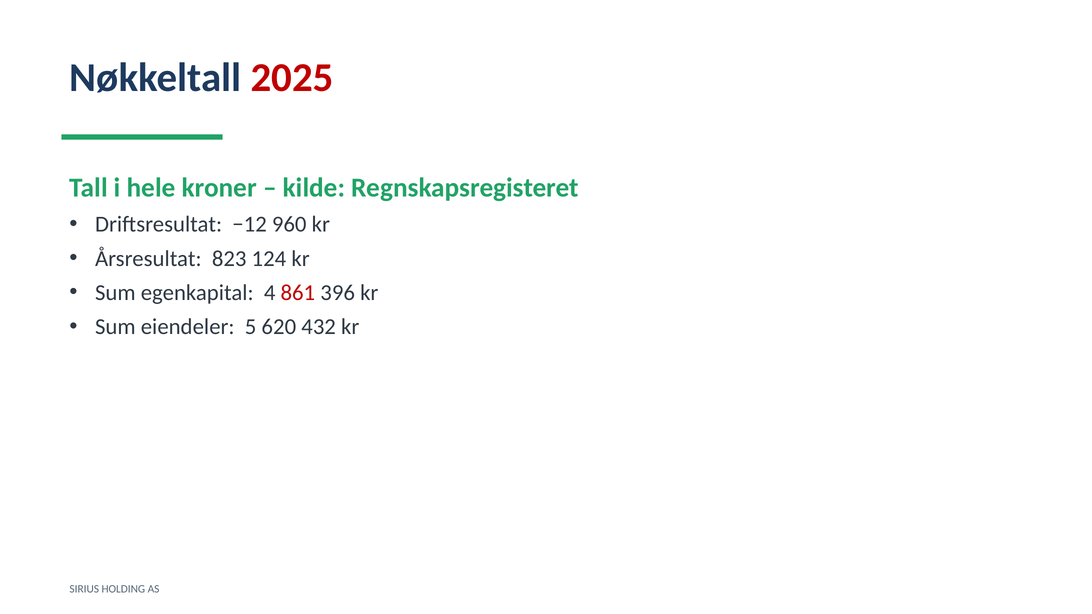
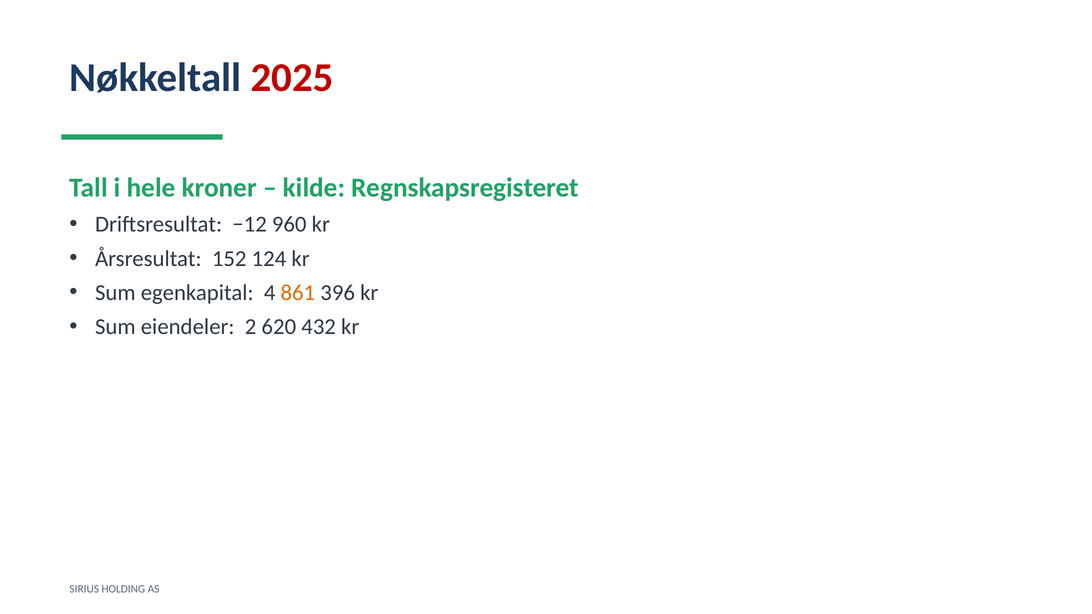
823: 823 -> 152 (229, 259)
861 colour: red -> orange (298, 293)
5: 5 -> 2 (251, 327)
